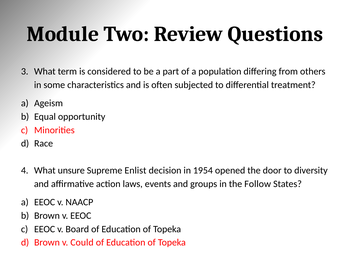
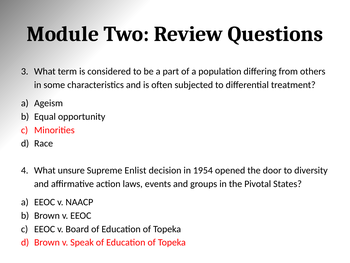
Follow: Follow -> Pivotal (258, 184)
Could: Could -> Speak (82, 242)
